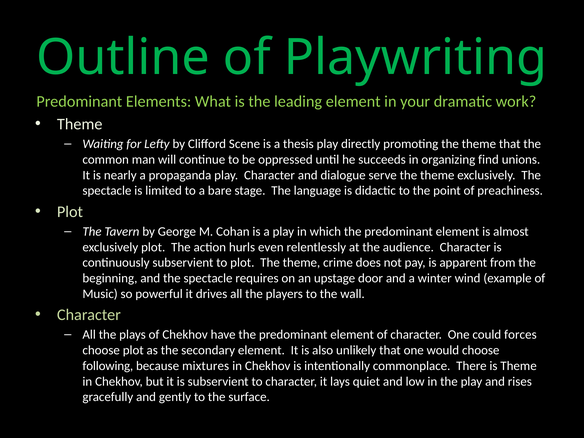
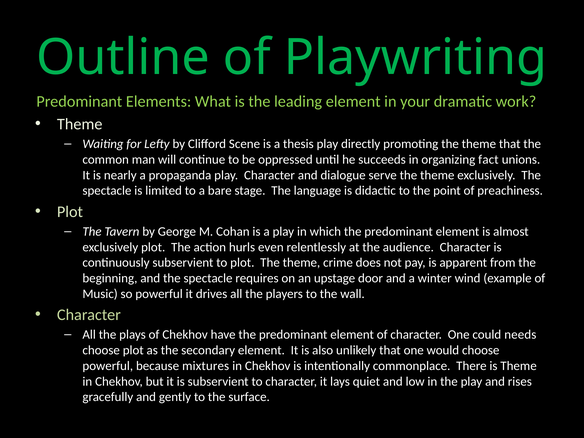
find: find -> fact (488, 160)
forces: forces -> needs (520, 335)
following: following -> powerful (108, 366)
